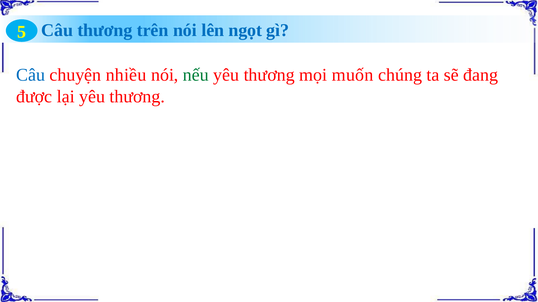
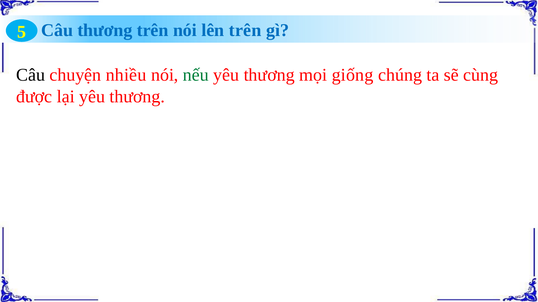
lên ngọt: ngọt -> trên (245, 30)
Câu colour: blue -> black (31, 75)
muốn: muốn -> giống (353, 75)
đang: đang -> cùng (481, 75)
